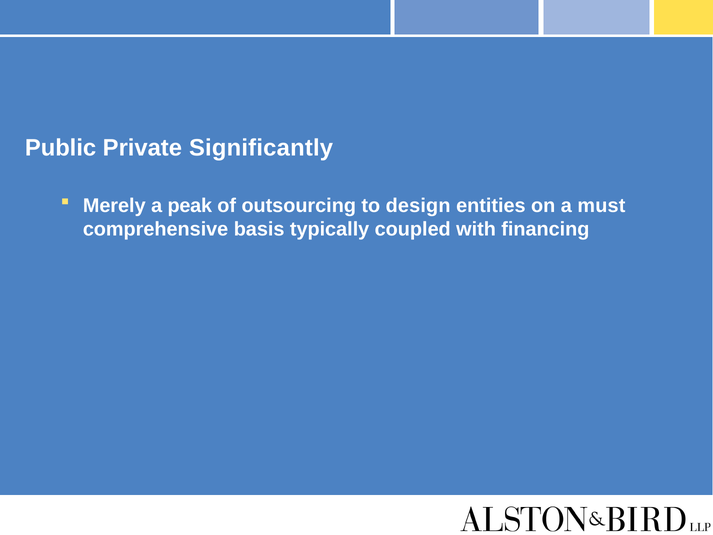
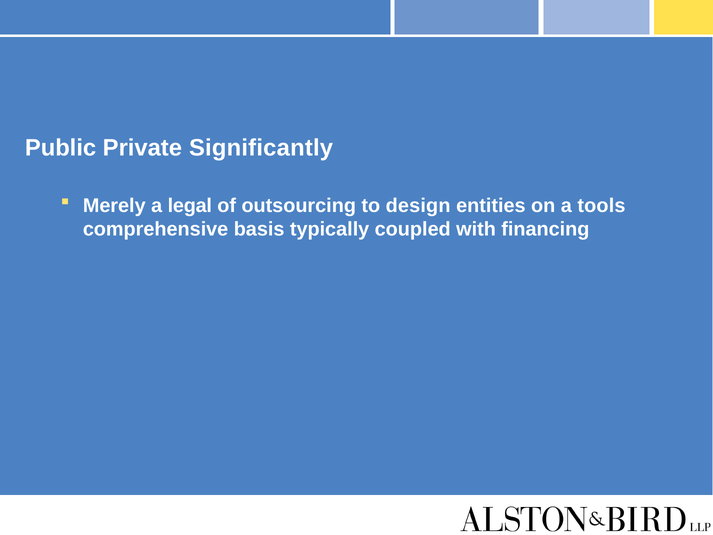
peak: peak -> legal (190, 205)
must: must -> tools (601, 205)
